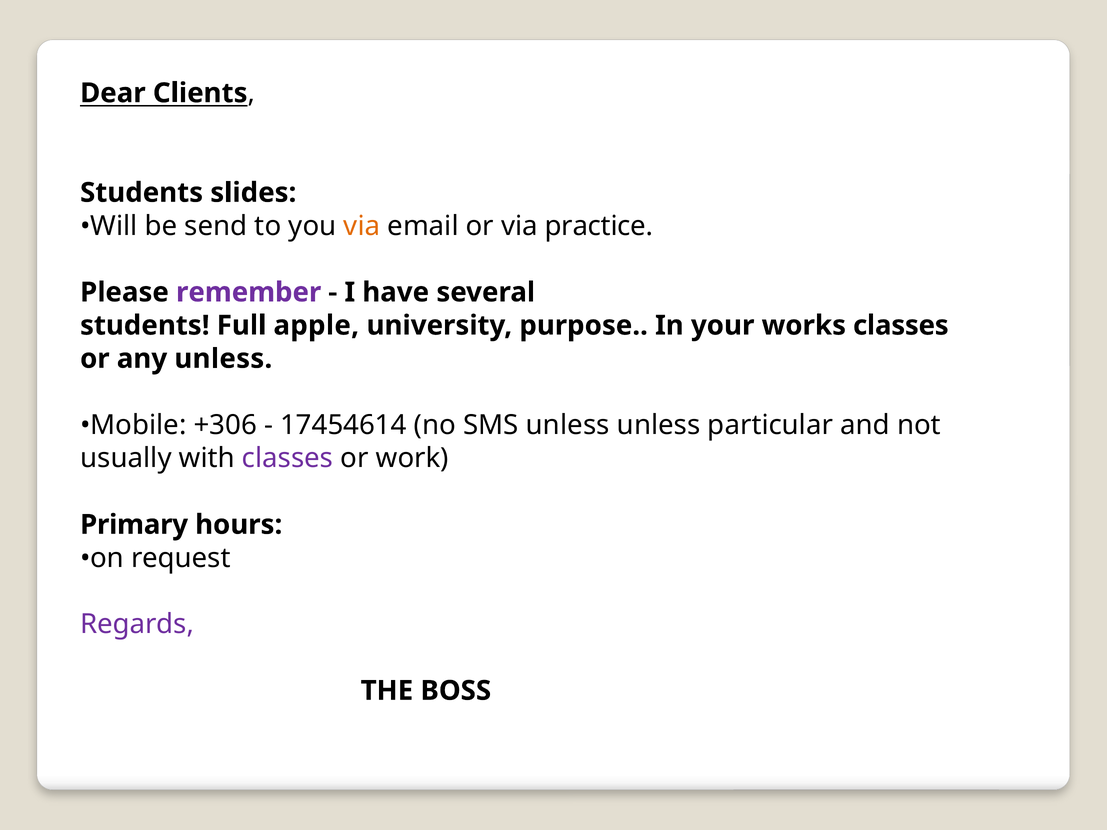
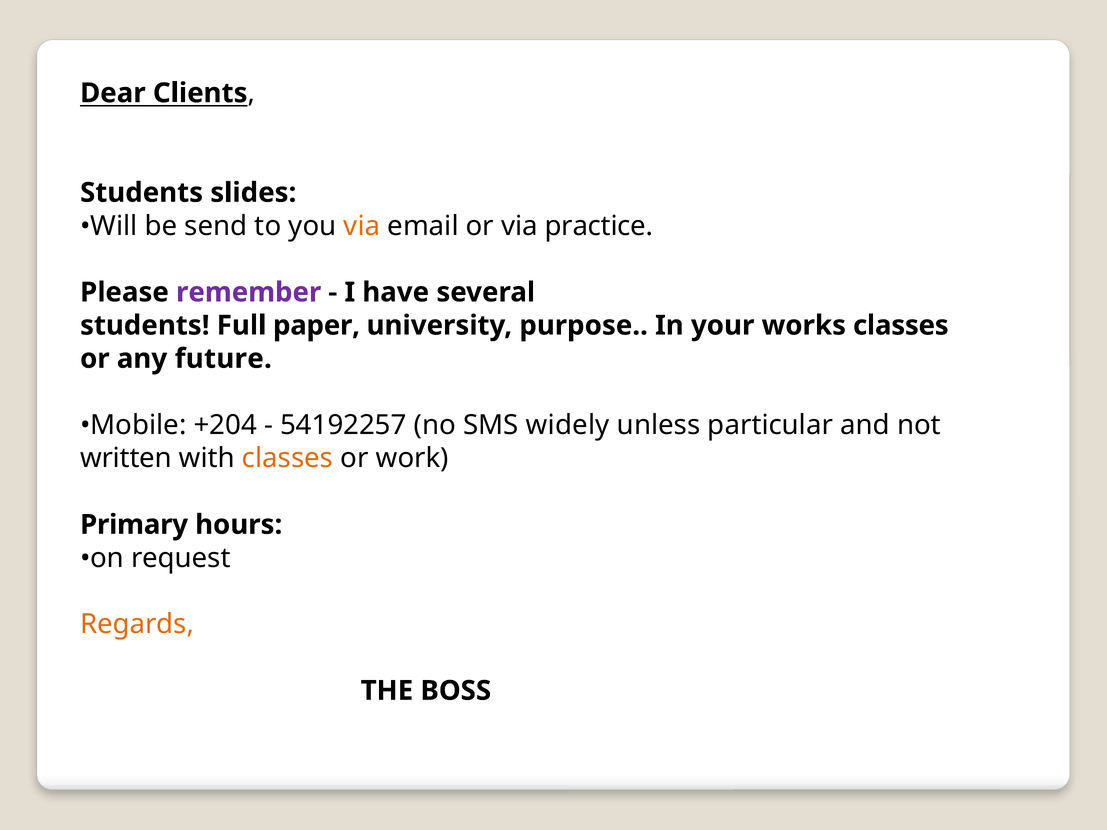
apple: apple -> paper (317, 326)
any unless: unless -> future (223, 359)
+306: +306 -> +204 (225, 425)
17454614: 17454614 -> 54192257 (343, 425)
SMS unless: unless -> widely (568, 425)
usually: usually -> written (126, 458)
classes colour: purple -> orange (288, 458)
Regards colour: purple -> orange (137, 624)
